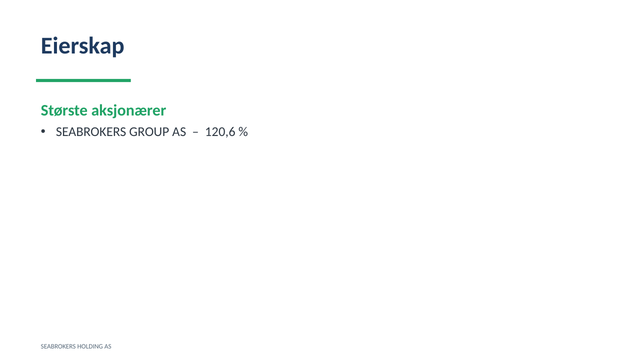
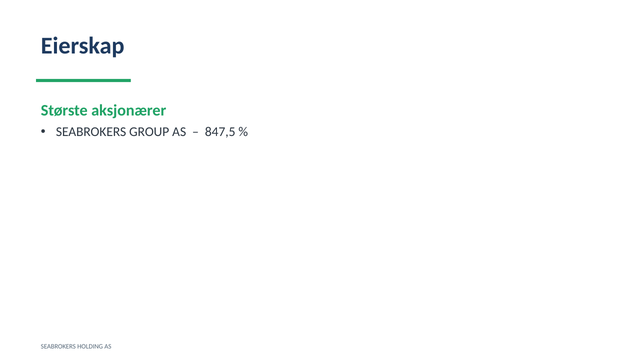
120,6: 120,6 -> 847,5 (220, 132)
